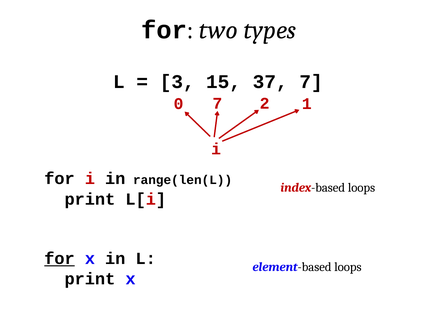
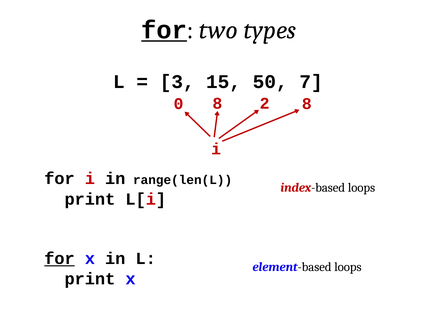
for underline: none -> present (164, 30)
37: 37 -> 50 (270, 82)
0 7: 7 -> 8 (217, 103)
2 1: 1 -> 8 (307, 104)
